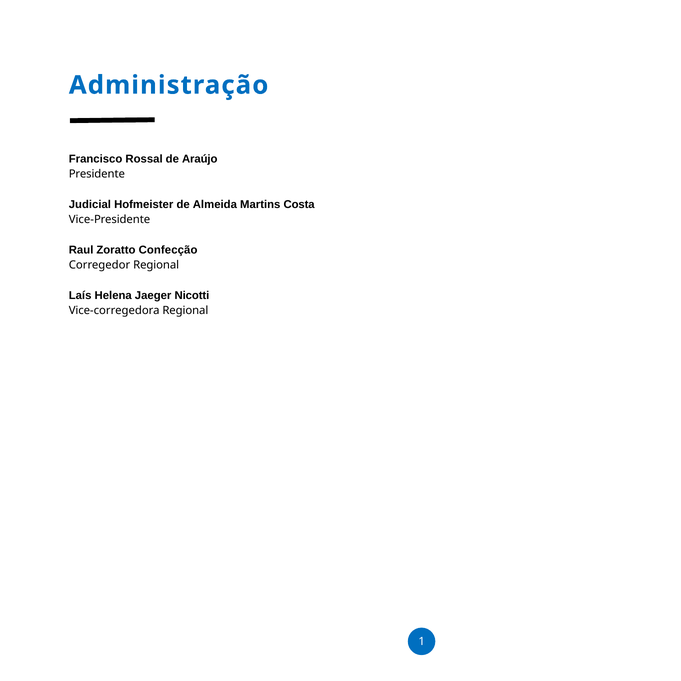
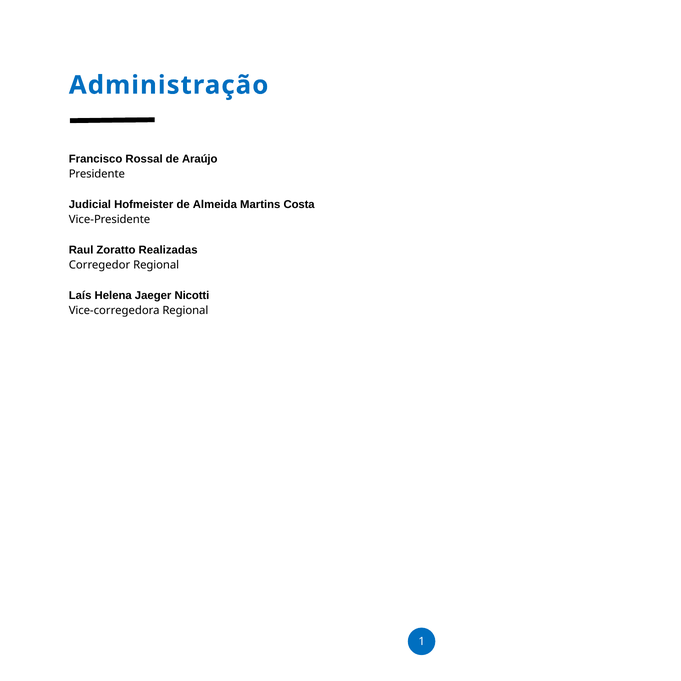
Confecção: Confecção -> Realizadas (168, 250)
